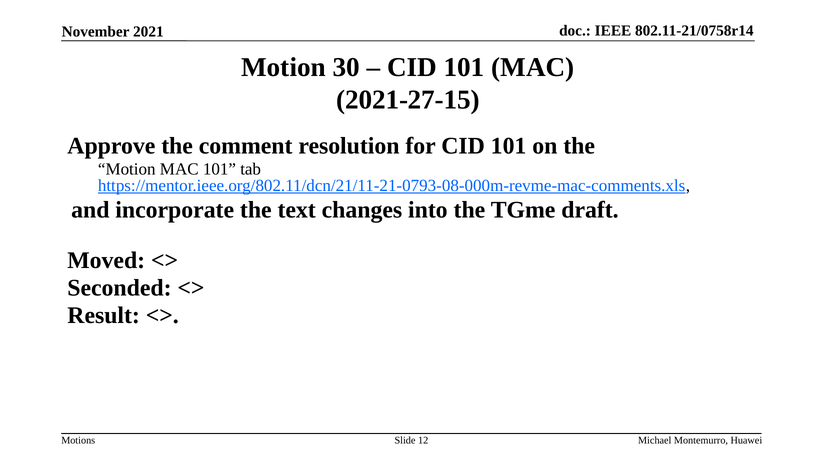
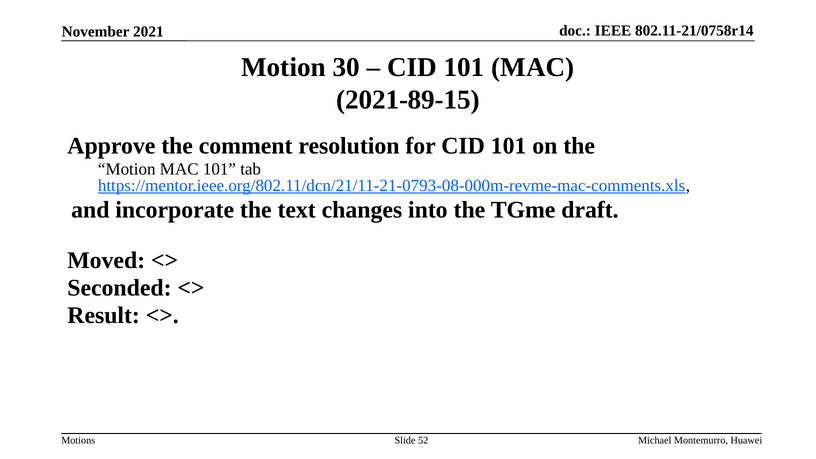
2021-27-15: 2021-27-15 -> 2021-89-15 (408, 100)
12: 12 -> 52 (423, 440)
